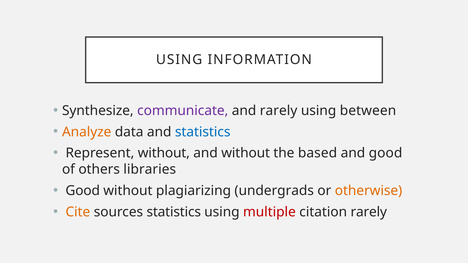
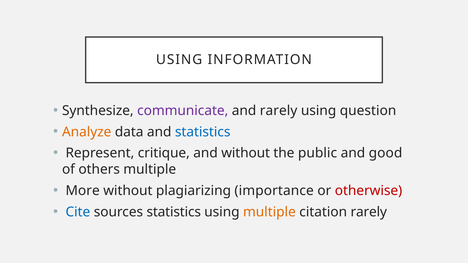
between: between -> question (368, 111)
Represent without: without -> critique (164, 153)
based: based -> public (318, 153)
others libraries: libraries -> multiple (150, 170)
Good: Good -> More (83, 191)
undergrads: undergrads -> importance (274, 191)
otherwise colour: orange -> red (369, 191)
Cite colour: orange -> blue (78, 212)
multiple colour: red -> orange (269, 212)
